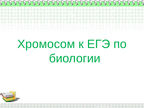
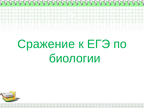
Хромосом: Хромосом -> Сражение (46, 44)
